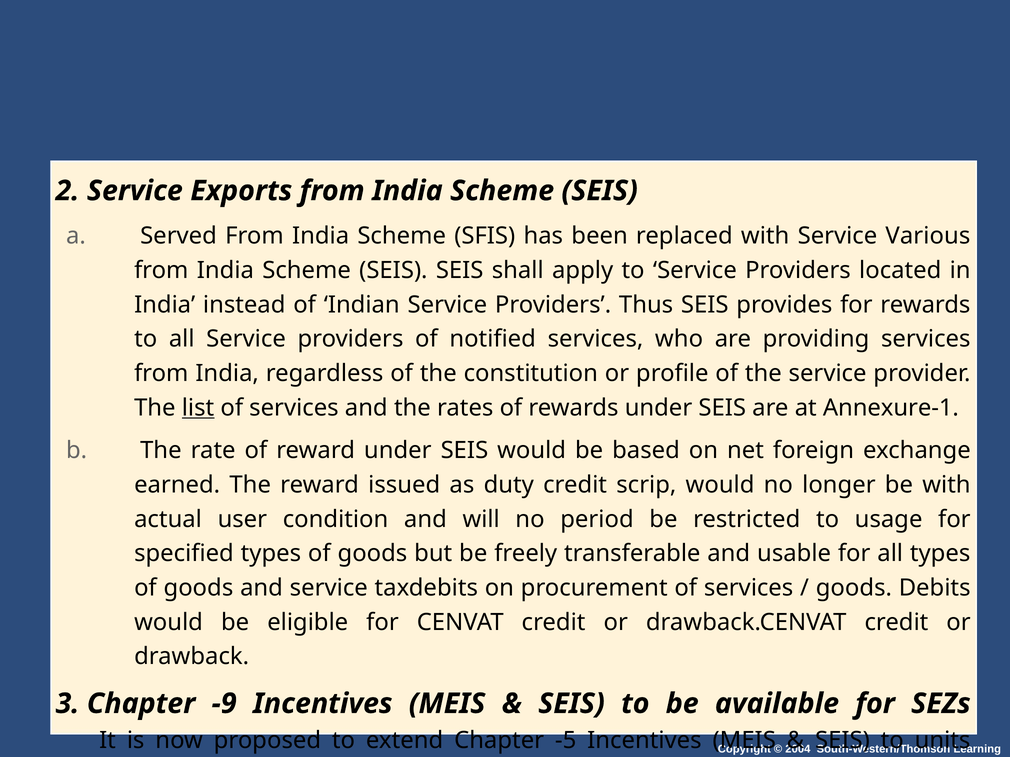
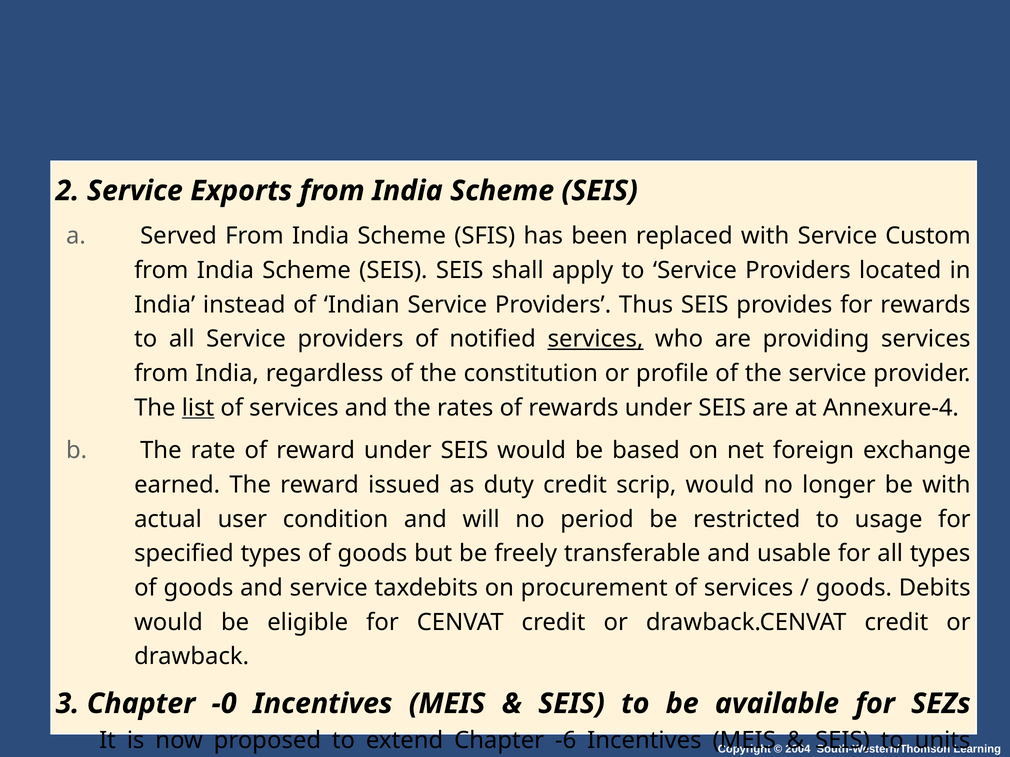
Various: Various -> Custom (928, 236)
services underline: none -> present (595, 339)
Annexure-1: Annexure-1 -> Annexure-4 (891, 408)
-9: -9 -> -0 (224, 704)
-5: -5 -> -6 (566, 741)
